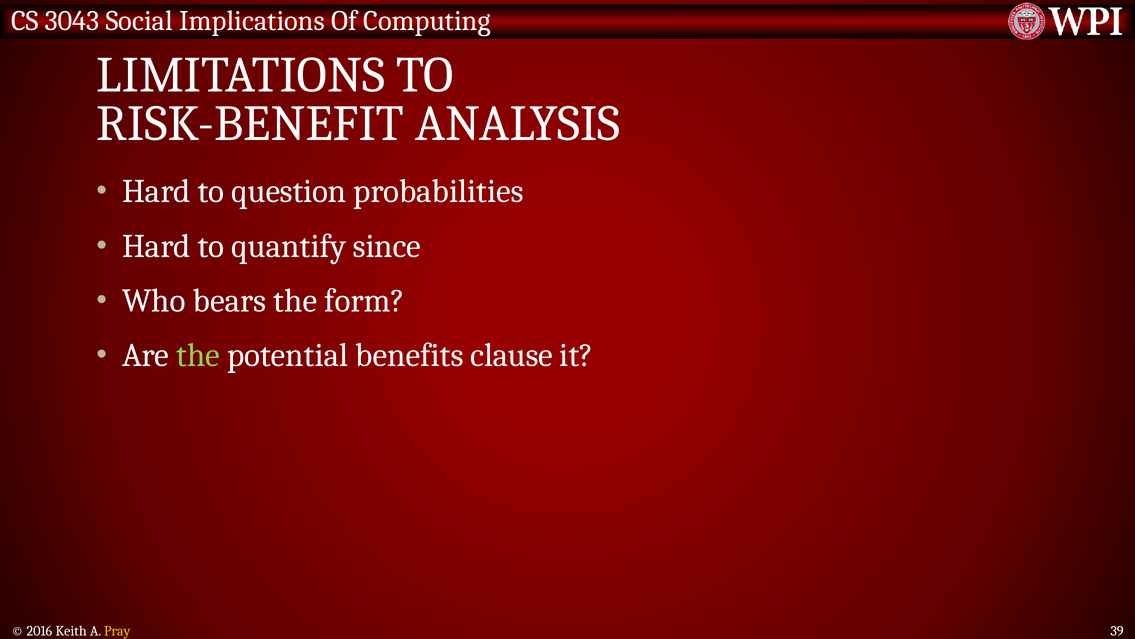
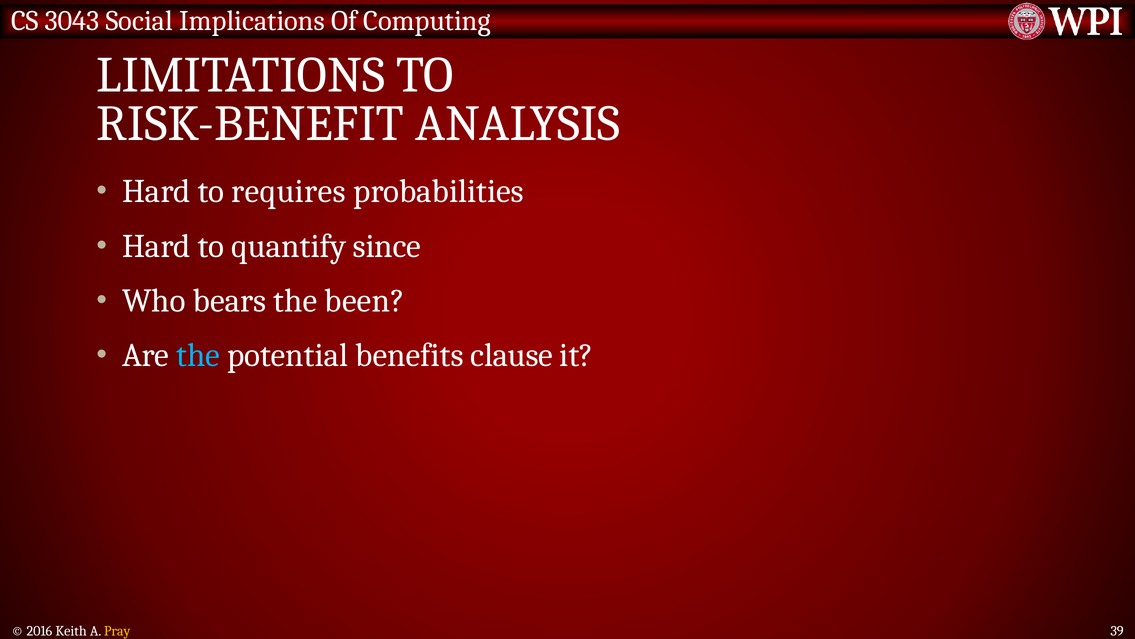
question: question -> requires (289, 191)
form: form -> been (365, 301)
the colour: light green -> light blue (198, 355)
